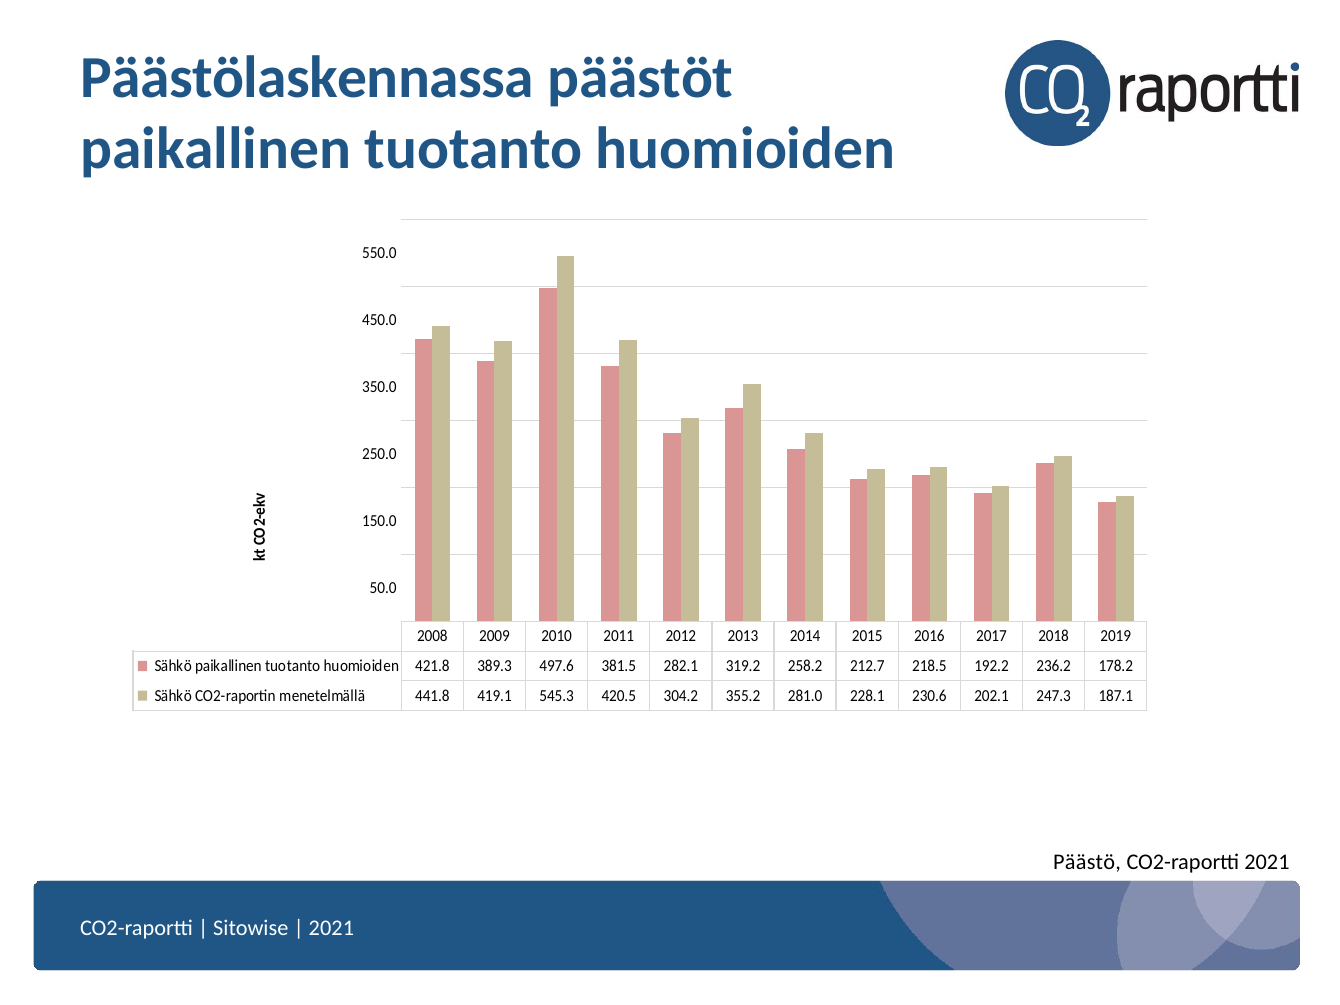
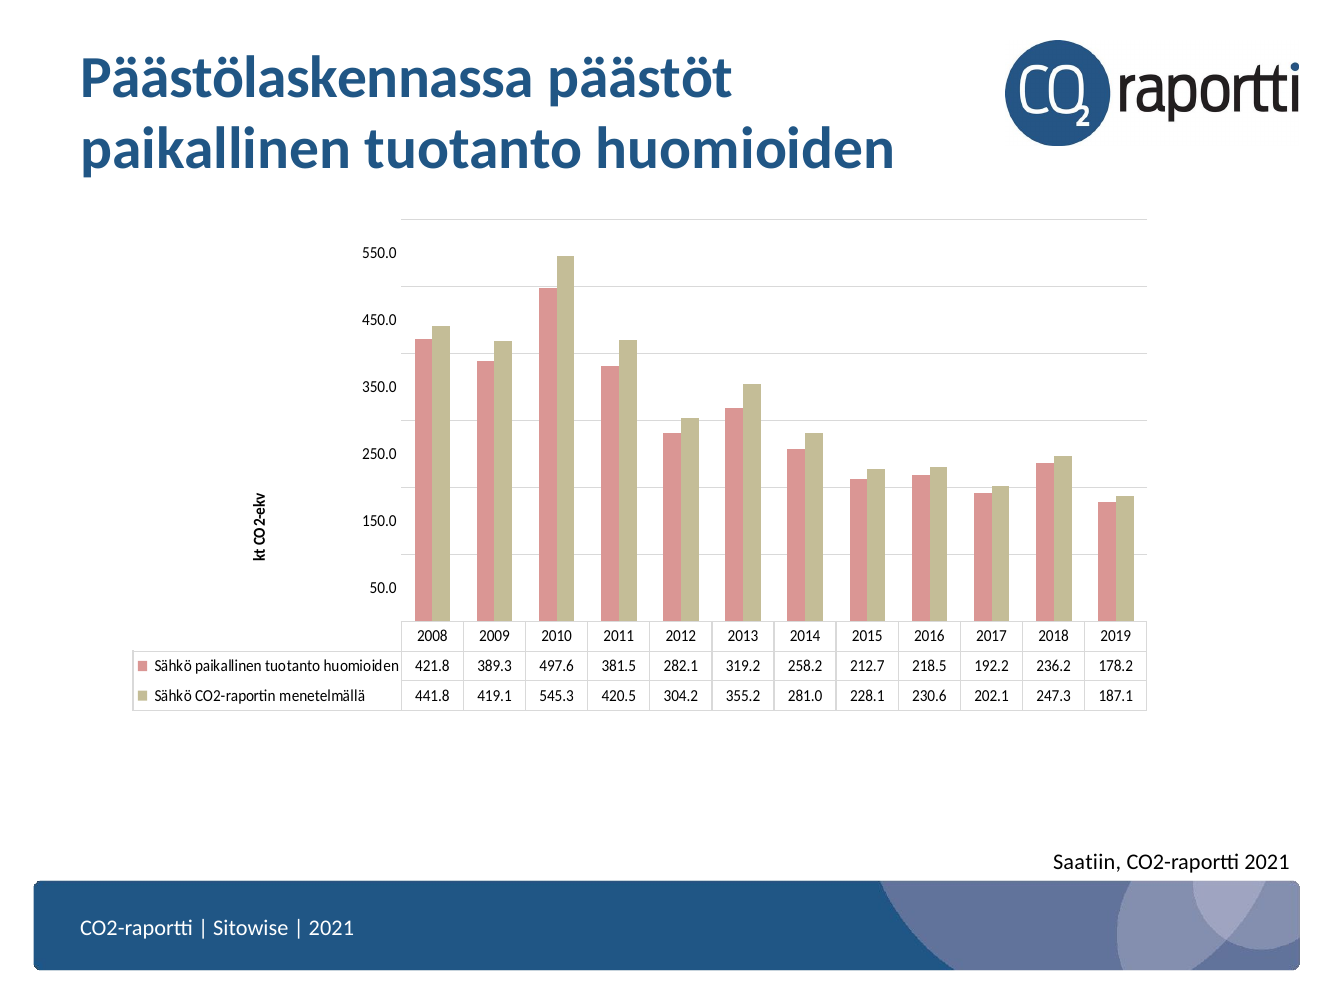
Päästö: Päästö -> Saatiin (1087, 862)
